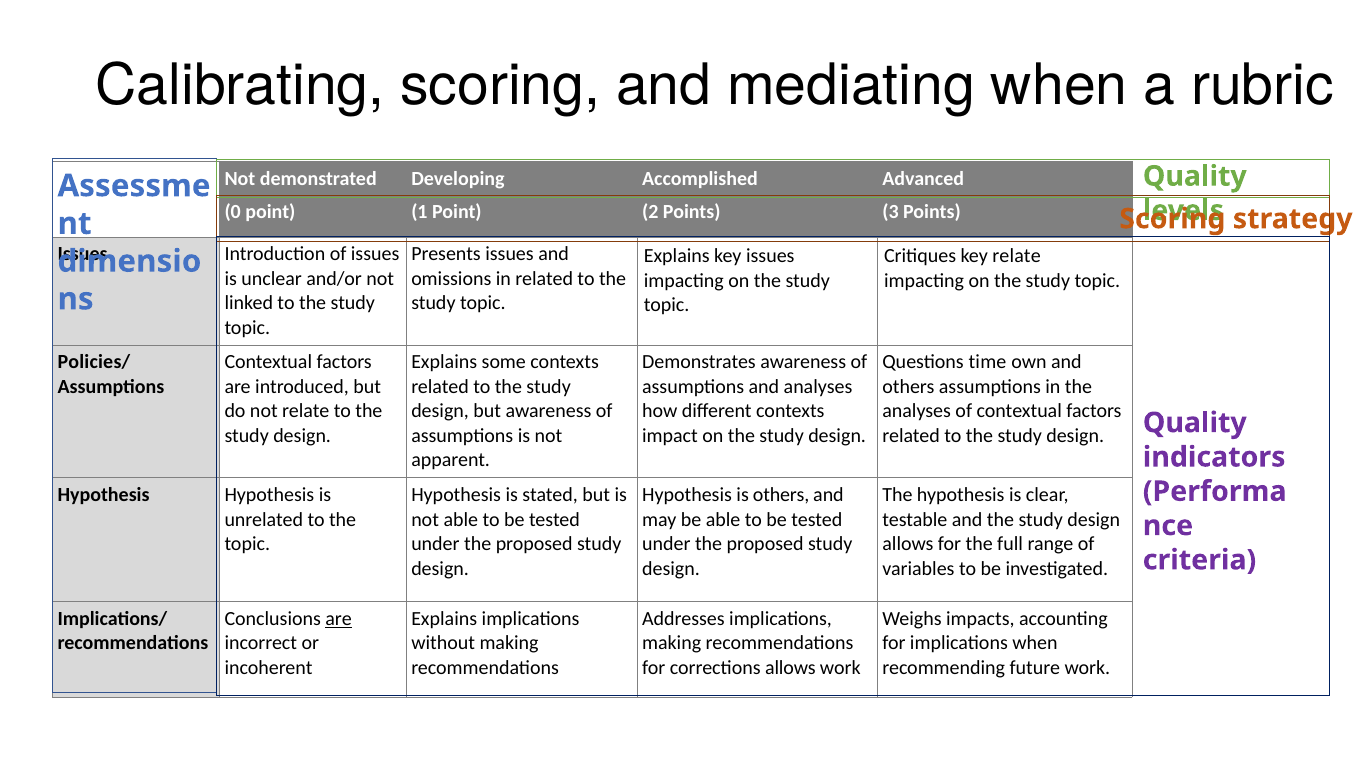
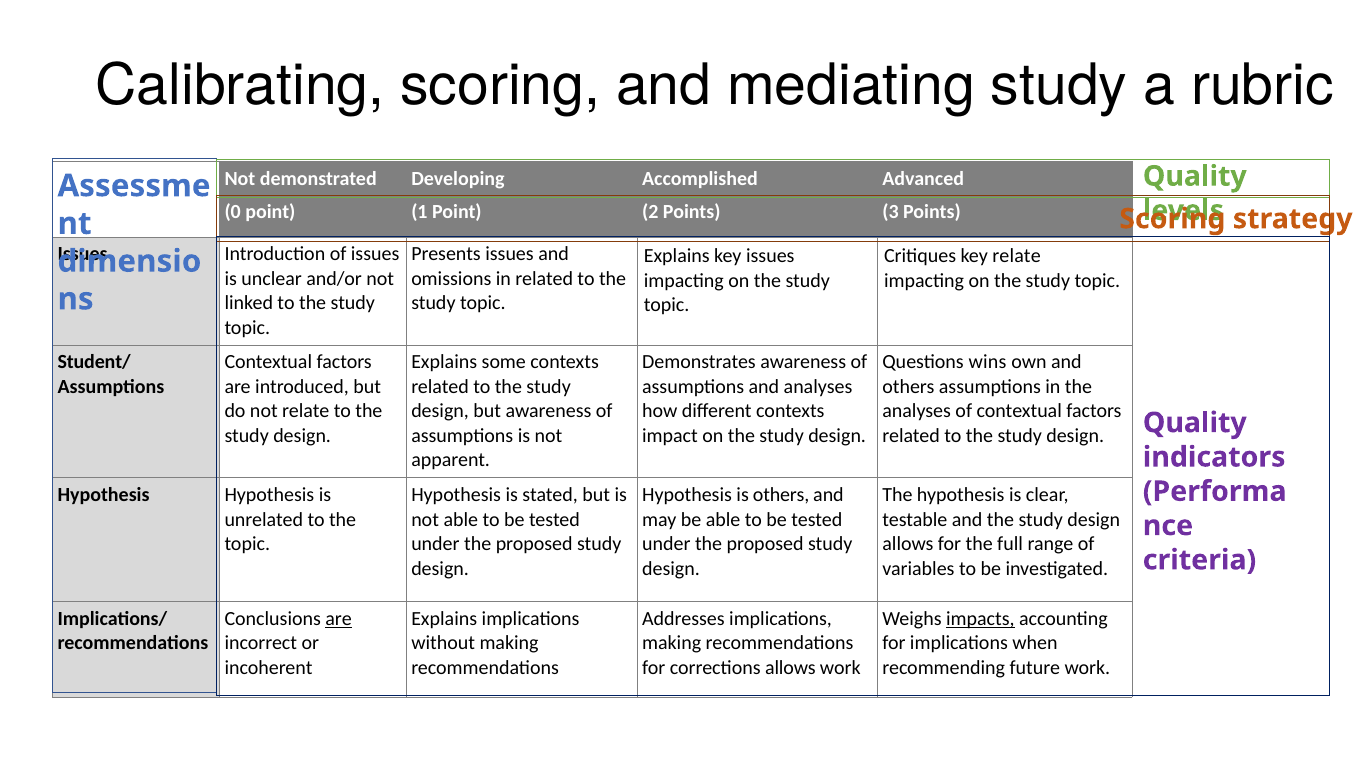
mediating when: when -> study (1059, 85)
Policies/: Policies/ -> Student/ (94, 362)
time: time -> wins (987, 362)
impacts underline: none -> present (980, 618)
